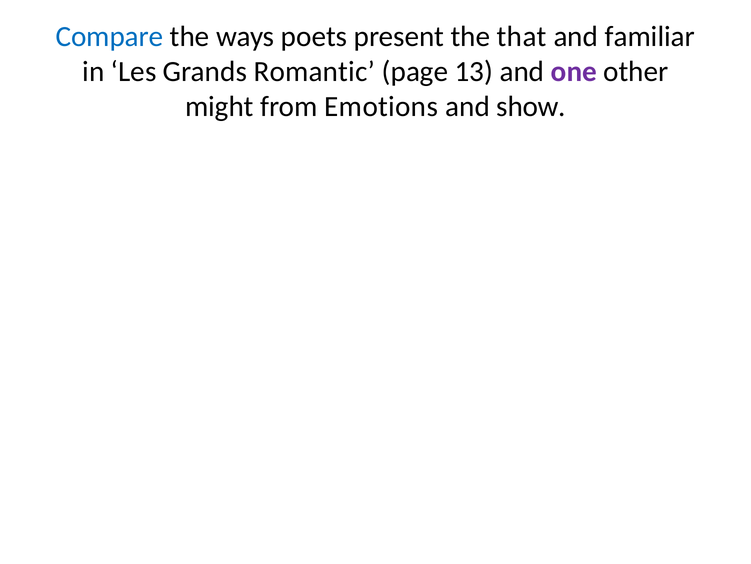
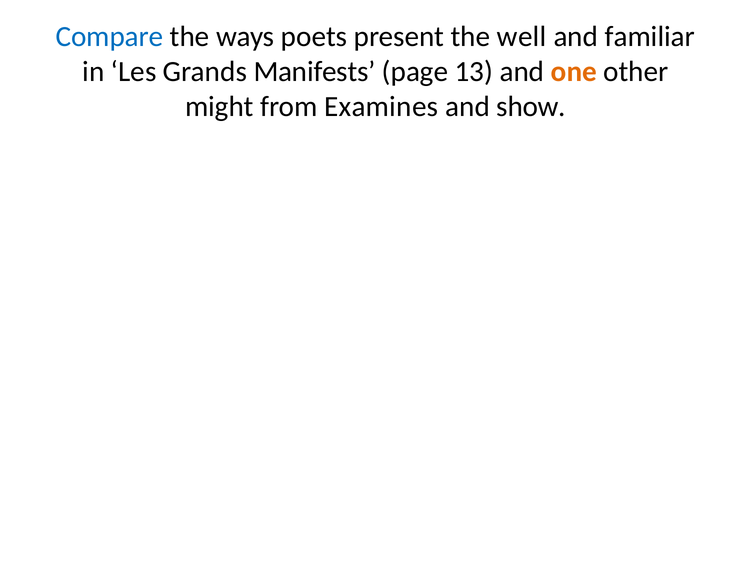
that: that -> well (522, 36)
Romantic: Romantic -> Manifests (315, 72)
one colour: purple -> orange (574, 72)
Emotions: Emotions -> Examines (381, 107)
